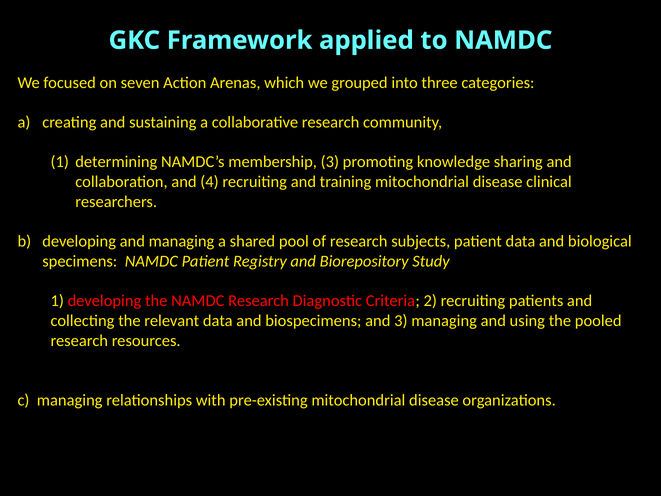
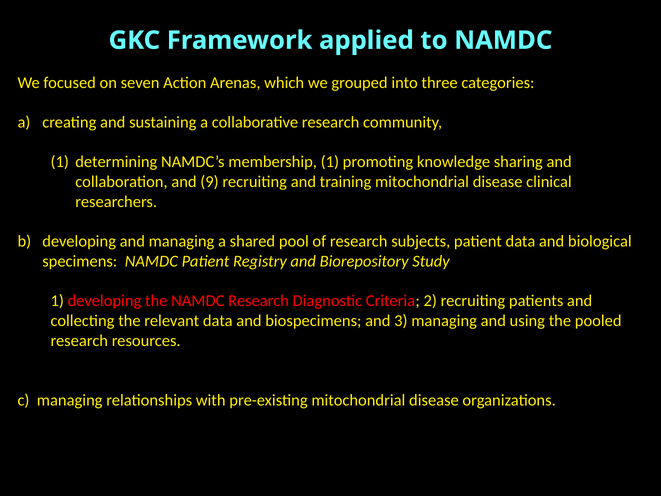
membership 3: 3 -> 1 (330, 162)
4: 4 -> 9 (210, 182)
